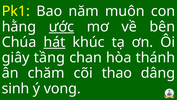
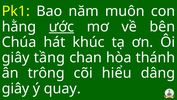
hát underline: present -> none (54, 42)
chăm: chăm -> trông (46, 73)
thao: thao -> hiểu (117, 73)
sinh: sinh -> giây (15, 88)
vong: vong -> quay (62, 88)
